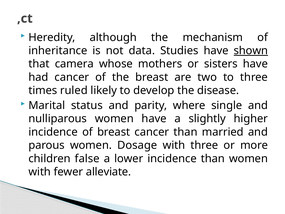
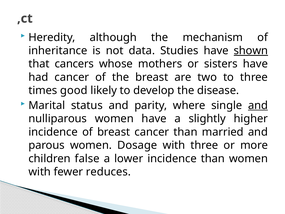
camera: camera -> cancers (74, 64)
ruled: ruled -> good (74, 90)
and underline: none -> present (258, 105)
alleviate: alleviate -> reduces (108, 172)
